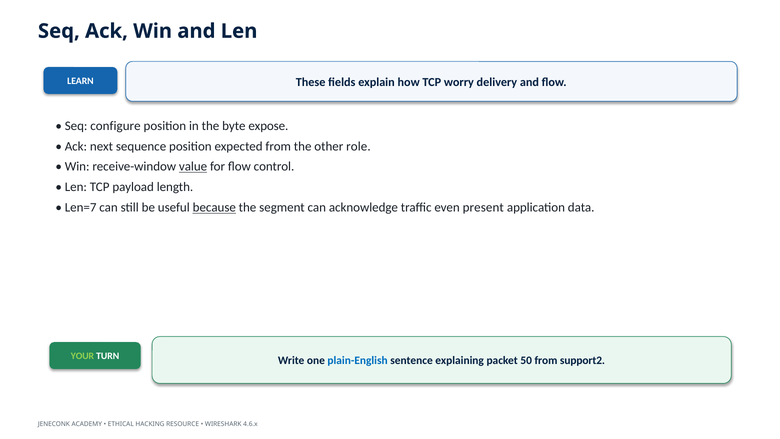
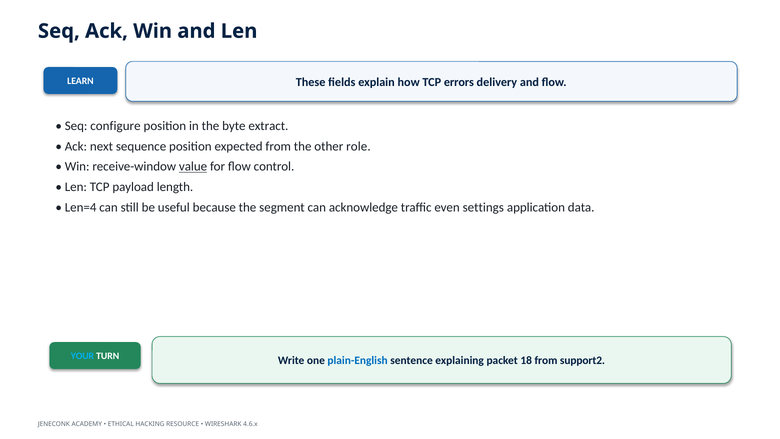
worry: worry -> errors (459, 82)
expose: expose -> extract (268, 126)
Len=7: Len=7 -> Len=4 (81, 208)
because underline: present -> none (214, 208)
present: present -> settings (483, 208)
YOUR colour: light green -> light blue (82, 356)
50: 50 -> 18 (526, 361)
